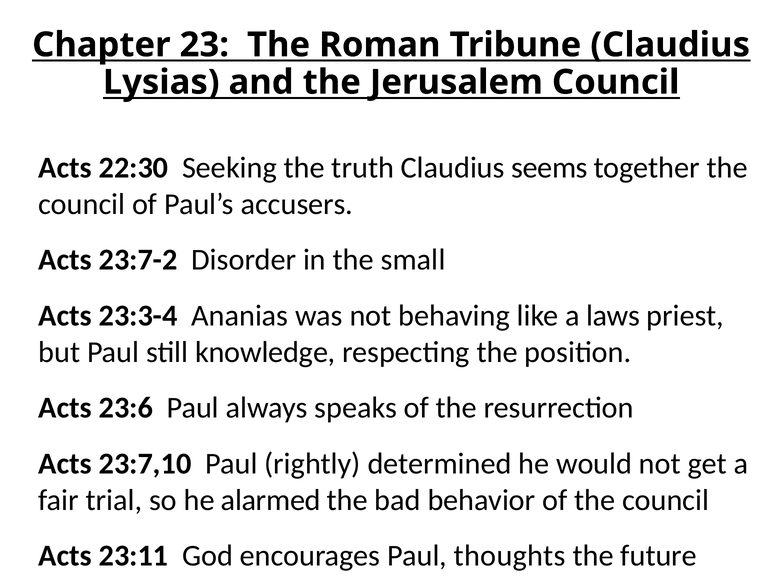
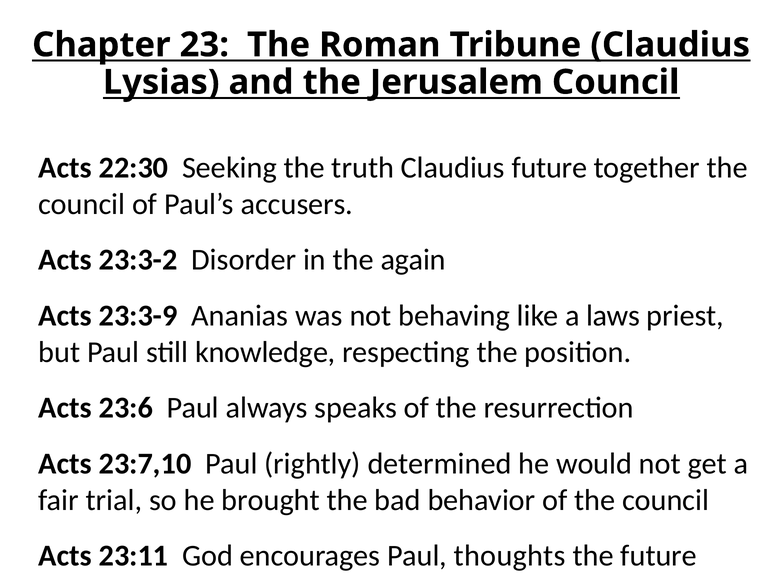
Claudius seems: seems -> future (549, 168)
23:7-2: 23:7-2 -> 23:3-2 (138, 260)
small: small -> again (413, 260)
23:3-4: 23:3-4 -> 23:3-9 (138, 316)
alarmed: alarmed -> brought (271, 500)
